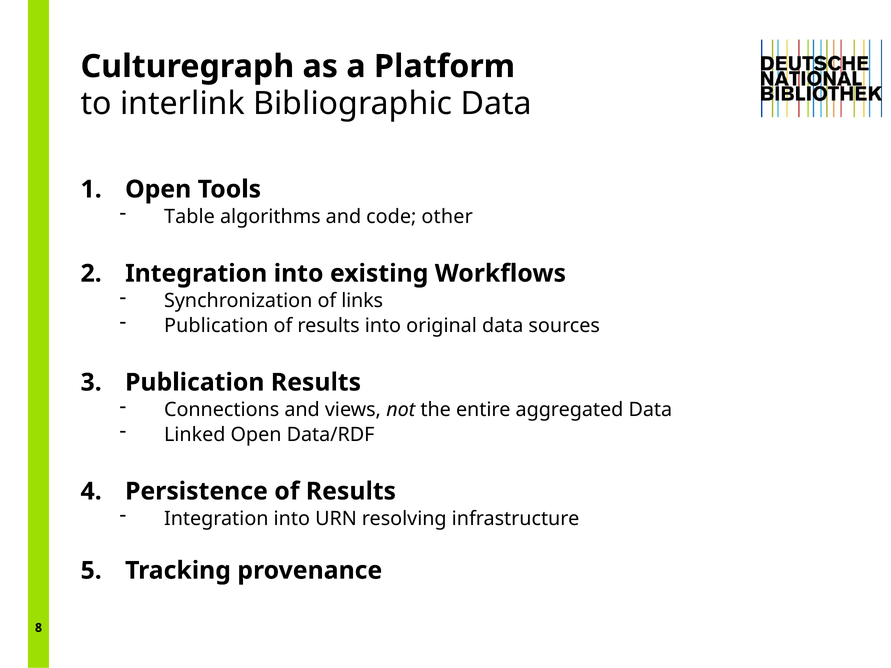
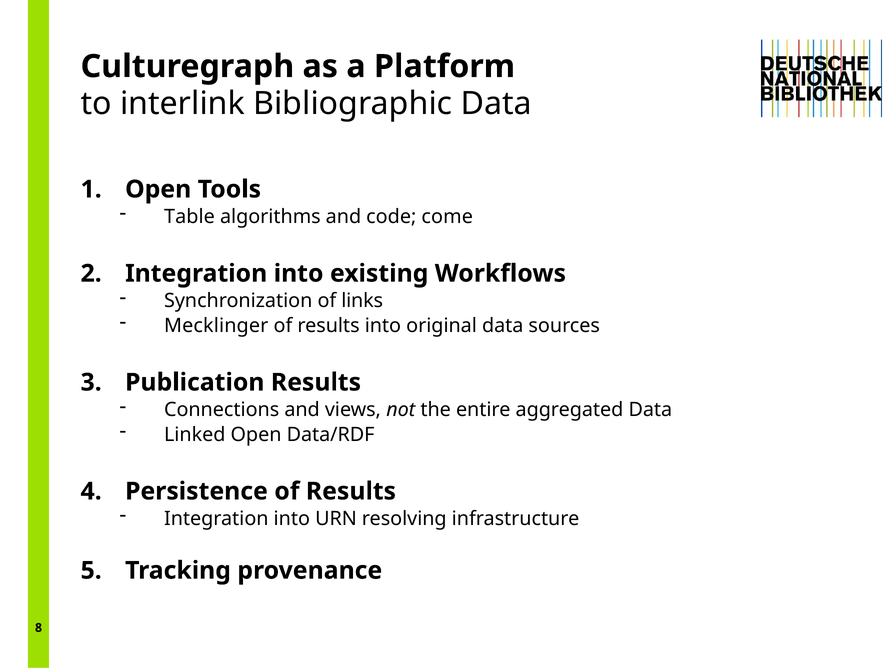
other: other -> come (447, 217)
Publication: Publication -> Mecklinger (216, 326)
